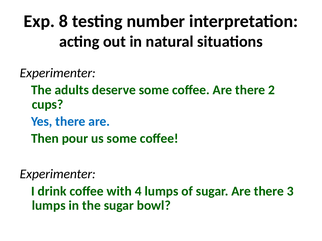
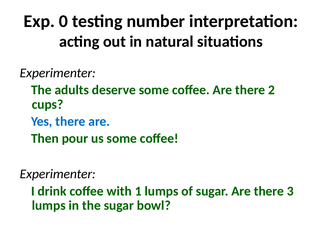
8: 8 -> 0 (64, 21)
4: 4 -> 1 (138, 191)
